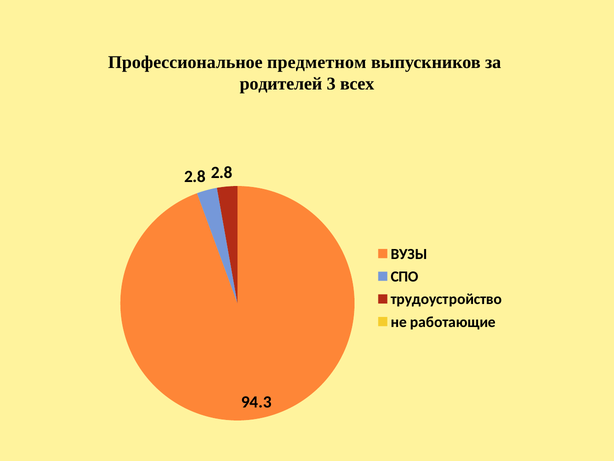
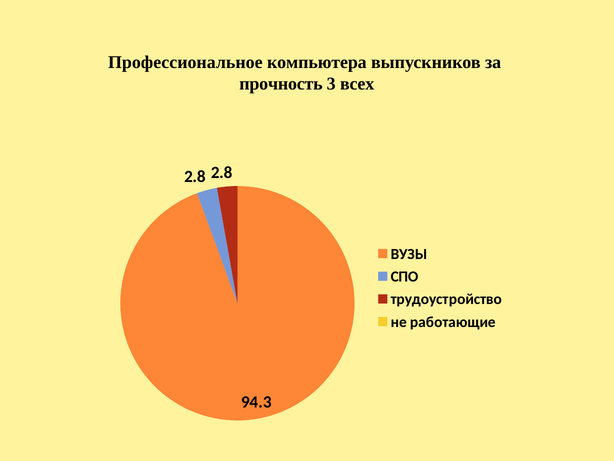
предметном: предметном -> компьютера (317, 62)
родителей: родителей -> прочность (281, 84)
